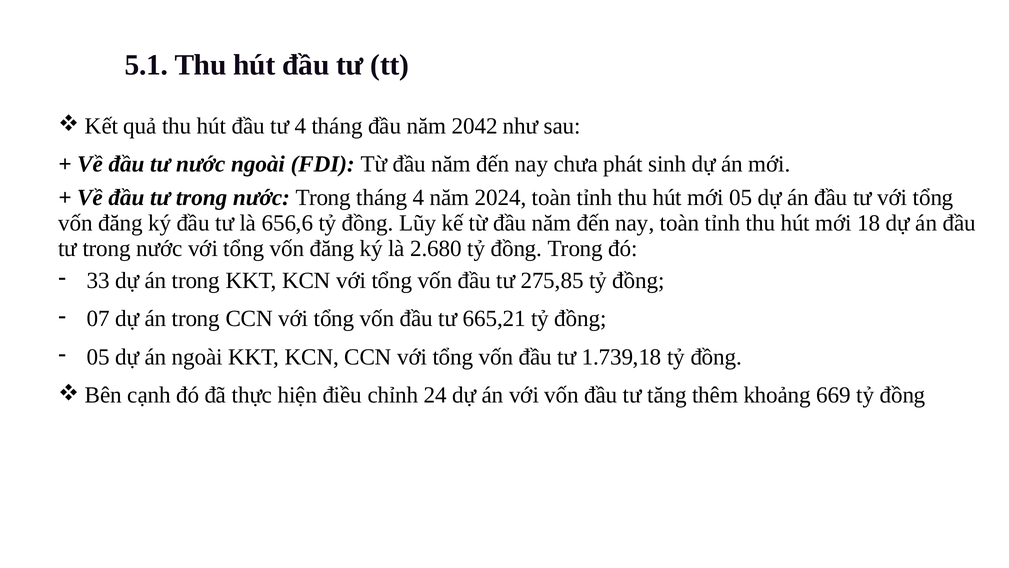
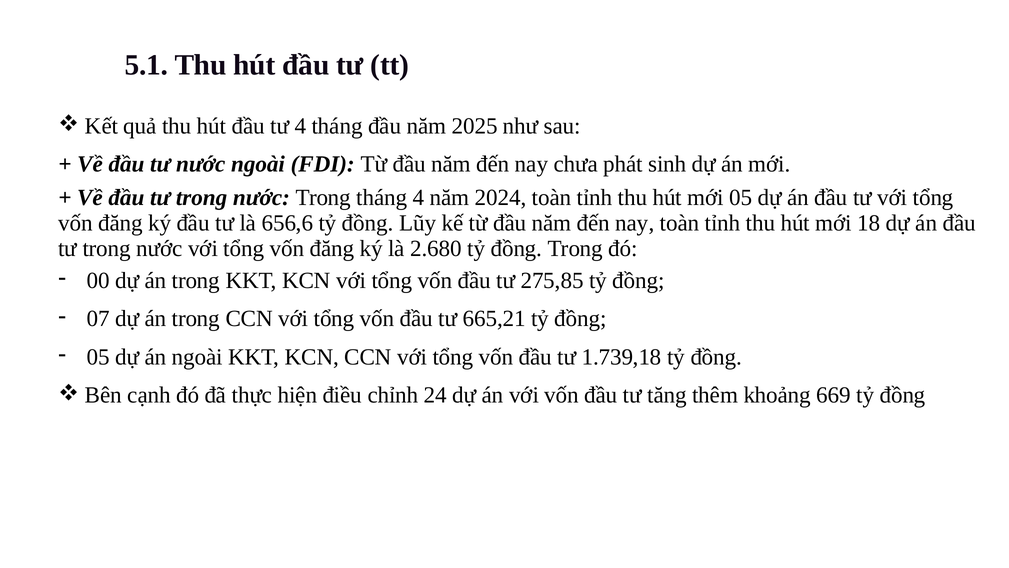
2042: 2042 -> 2025 (475, 126)
33: 33 -> 00 (98, 280)
